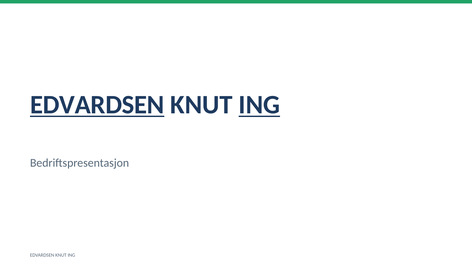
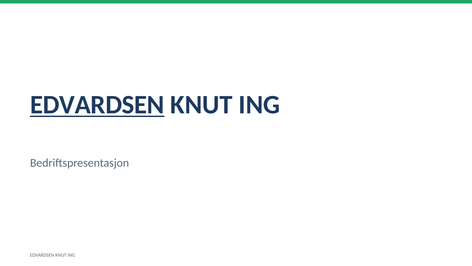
ING underline: present -> none (259, 105)
